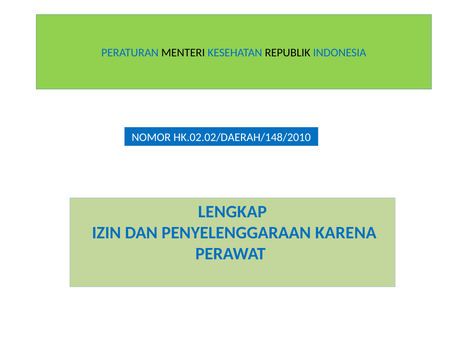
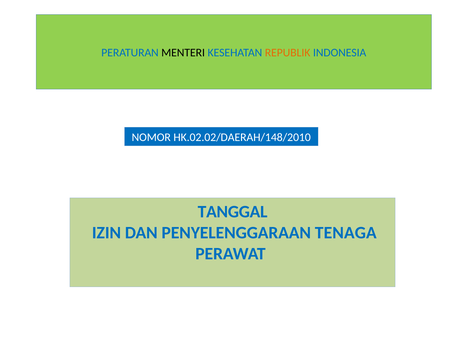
REPUBLIK colour: black -> orange (288, 53)
LENGKAP: LENGKAP -> TANGGAL (233, 212)
KARENA: KARENA -> TENAGA (346, 233)
